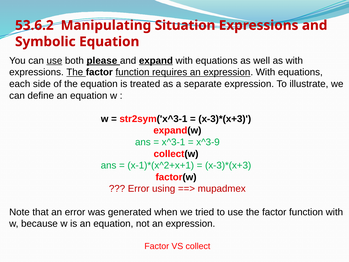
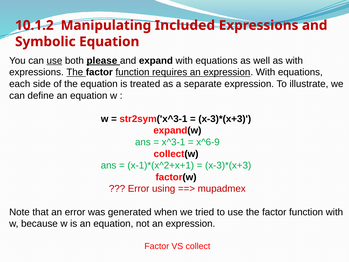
53.6.2: 53.6.2 -> 10.1.2 (34, 25)
Situation: Situation -> Included (185, 25)
expand underline: present -> none (156, 61)
x^3-9: x^3-9 -> x^6-9 (208, 142)
